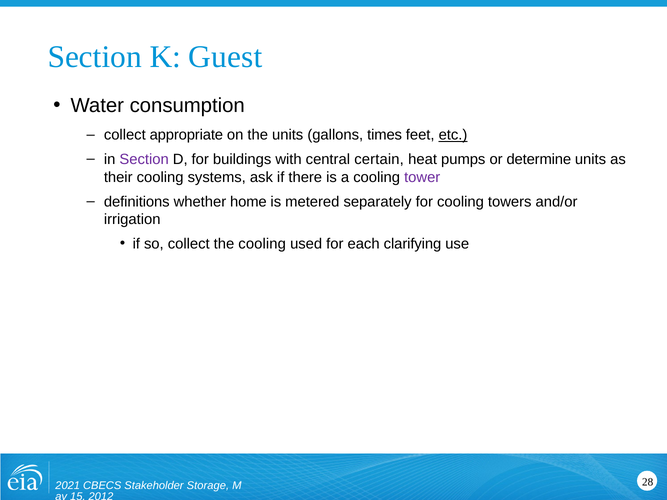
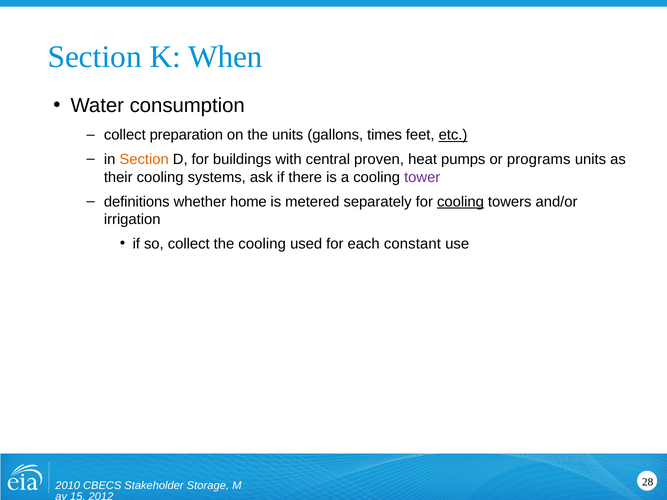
Guest: Guest -> When (225, 57)
appropriate: appropriate -> preparation (186, 135)
Section colour: purple -> orange (144, 159)
certain: certain -> proven (379, 159)
determine: determine -> programs (539, 159)
cooling underline: none -> present (460, 202)
clarifying: clarifying -> constant (412, 244)
2021: 2021 -> 2010 (68, 486)
